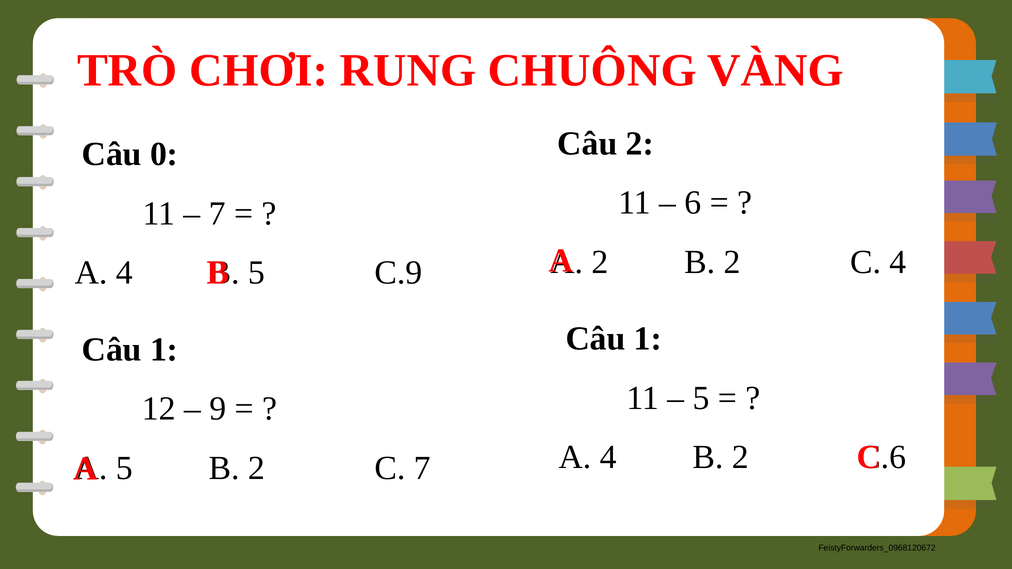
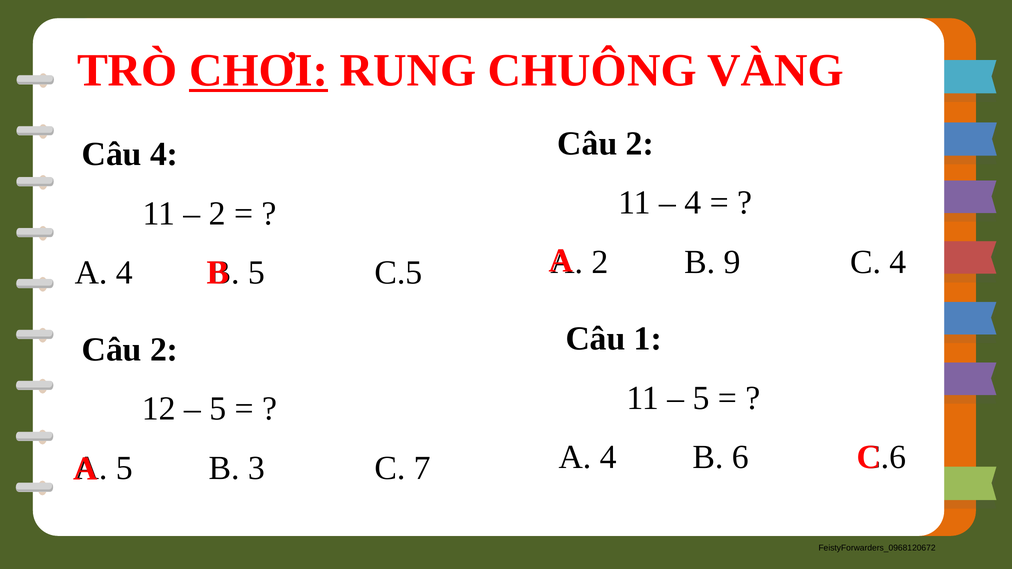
CHƠI underline: none -> present (259, 71)
Câu 0: 0 -> 4 (164, 154)
6: 6 -> 4 (693, 203)
7: 7 -> 2 (217, 214)
2 B 2: 2 -> 9 (732, 262)
C.9: C.9 -> C.5 (398, 273)
1: 1 -> 2 (164, 350)
9: 9 -> 5 (218, 409)
4 B 2: 2 -> 6 (740, 457)
5 B 2: 2 -> 3 (256, 468)
